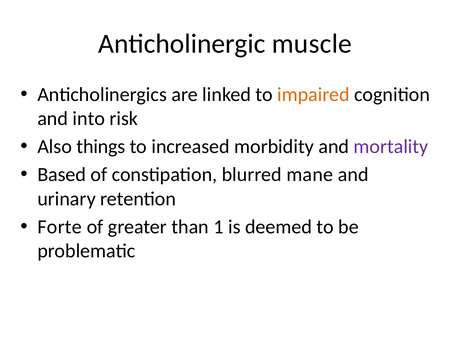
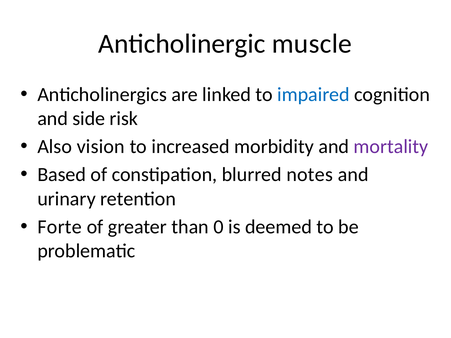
impaired colour: orange -> blue (313, 95)
into: into -> side (89, 119)
things: things -> vision (101, 147)
mane: mane -> notes (310, 175)
1: 1 -> 0 (218, 227)
